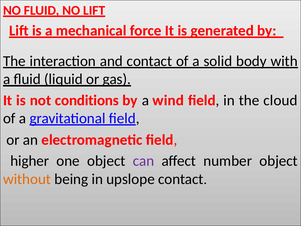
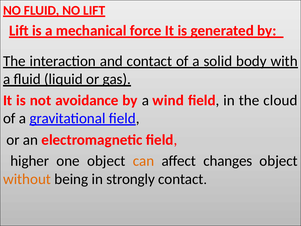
conditions: conditions -> avoidance (87, 100)
can colour: purple -> orange (144, 161)
number: number -> changes (228, 161)
upslope: upslope -> strongly (131, 179)
